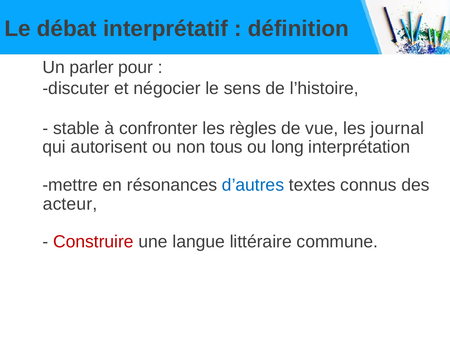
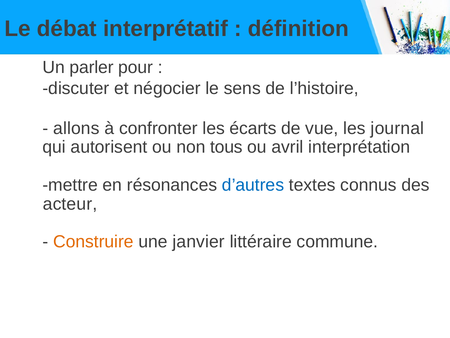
stable: stable -> allons (76, 128)
règles: règles -> écarts (253, 128)
long: long -> avril (287, 147)
Construire colour: red -> orange (93, 241)
langue: langue -> janvier (199, 241)
